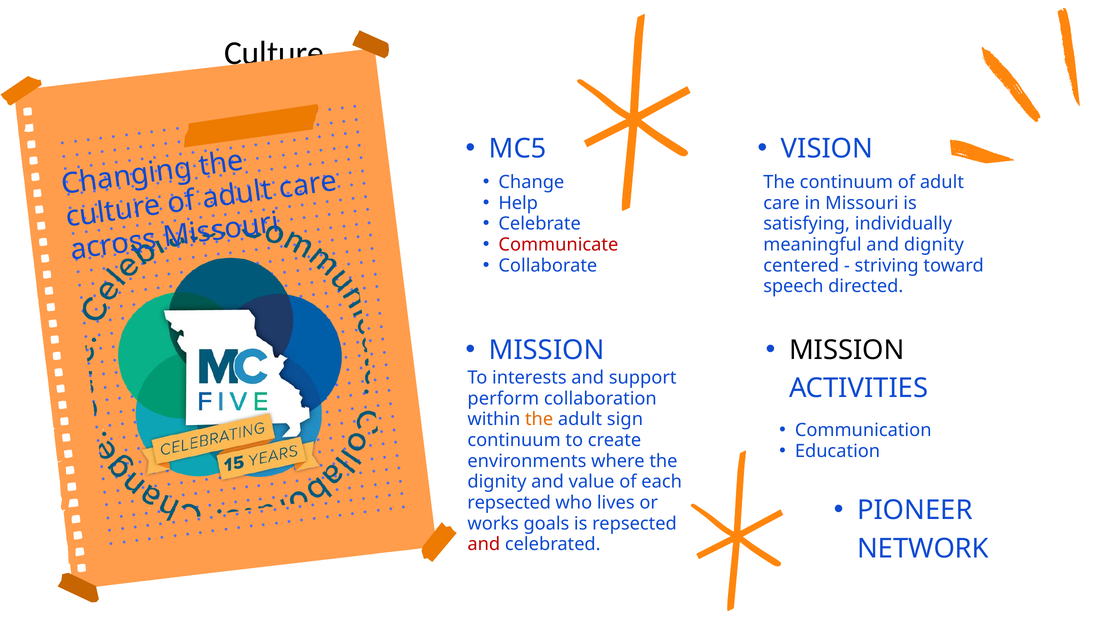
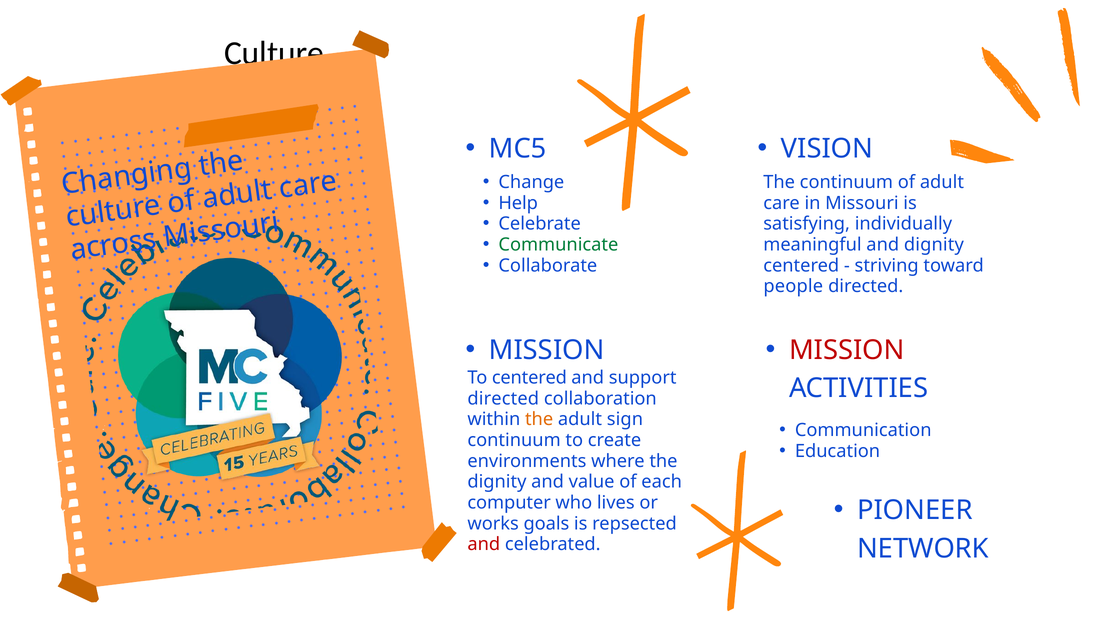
Communicate colour: red -> green (558, 245)
speech: speech -> people (793, 286)
MISSION colour: black -> red (847, 350)
To interests: interests -> centered (529, 377)
perform: perform -> directed (503, 398)
repsected: repsected -> computer (509, 502)
